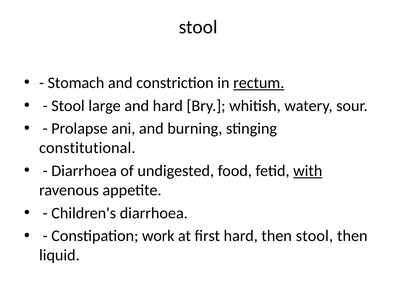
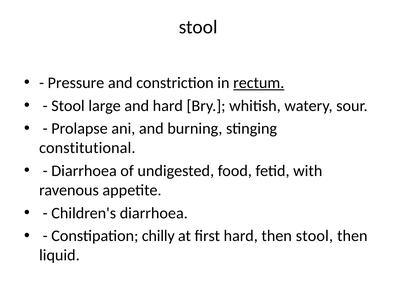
Stomach: Stomach -> Pressure (76, 83)
with underline: present -> none (308, 171)
work: work -> chilly (158, 237)
